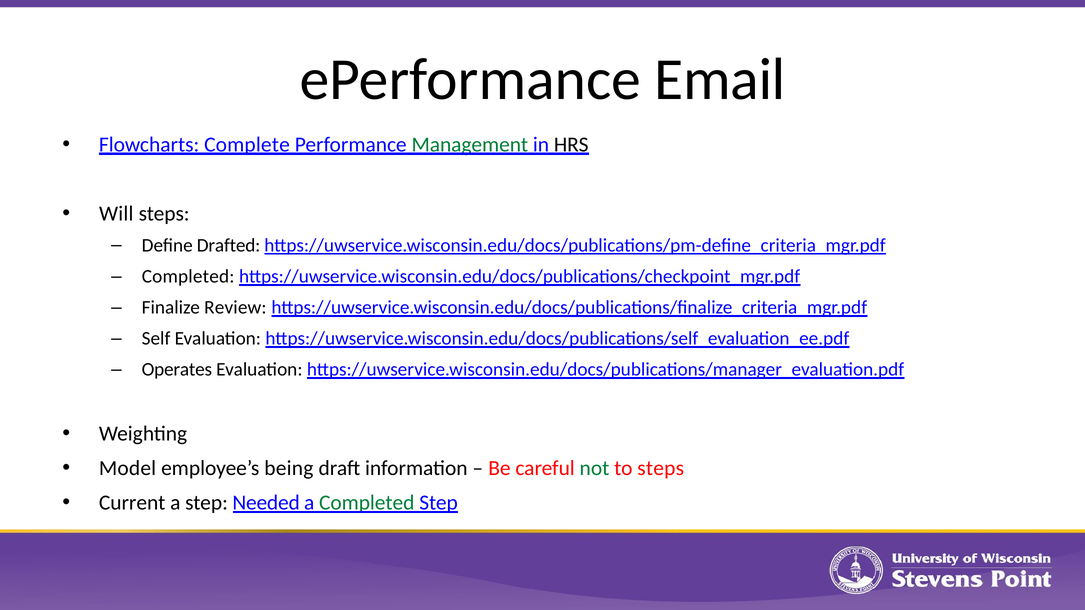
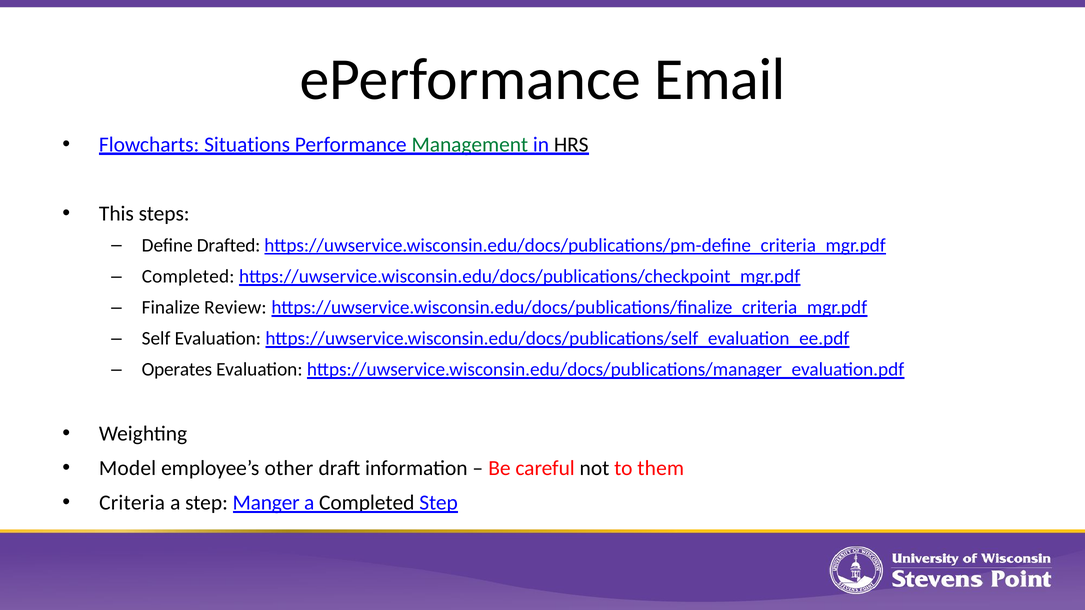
Complete: Complete -> Situations (247, 145)
Will: Will -> This (116, 214)
being: being -> other (289, 469)
not colour: green -> black (595, 469)
to steps: steps -> them (661, 469)
Current: Current -> Criteria (132, 503)
Needed: Needed -> Manger (266, 503)
Completed colour: green -> black (367, 503)
